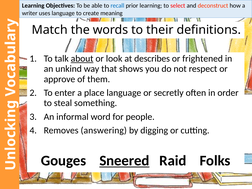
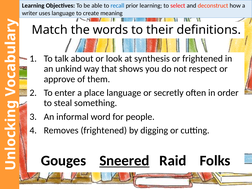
about underline: present -> none (82, 59)
describes: describes -> synthesis (152, 59)
Removes answering: answering -> frightened (104, 130)
